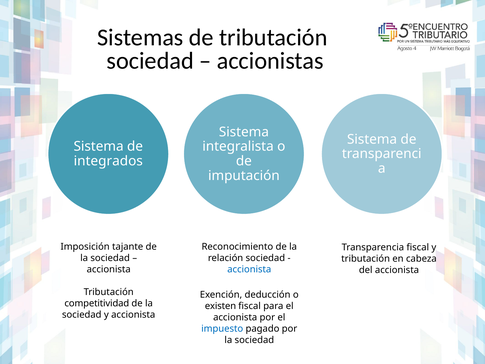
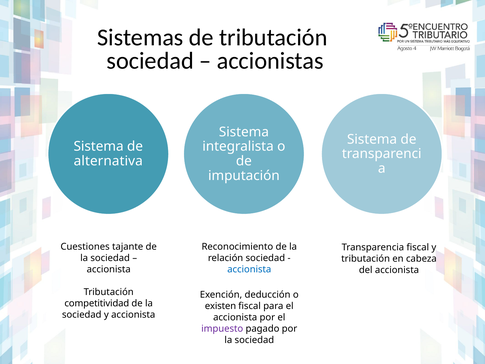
integrados: integrados -> alternativa (108, 161)
Imposición: Imposición -> Cuestiones (85, 246)
impuesto colour: blue -> purple (222, 329)
